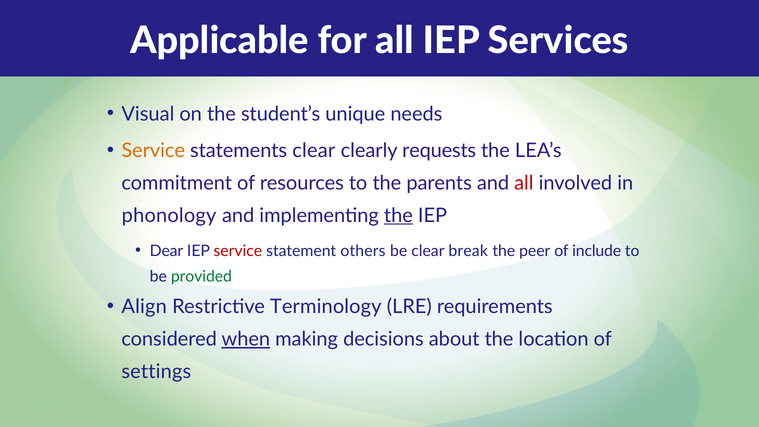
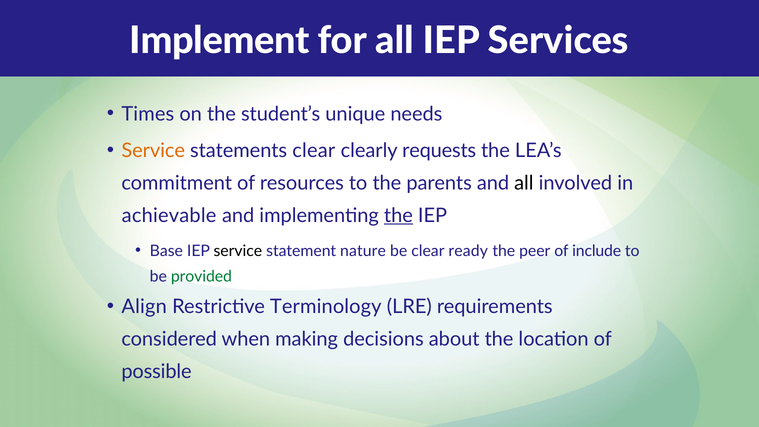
Applicable: Applicable -> Implement (220, 41)
Visual: Visual -> Times (148, 114)
all colour: red -> black (524, 183)
phonology: phonology -> achievable (169, 215)
Dear: Dear -> Base (166, 251)
service colour: red -> black (238, 251)
others: others -> nature (363, 251)
break: break -> ready (468, 251)
when underline: present -> none (246, 339)
settings: settings -> possible (156, 372)
